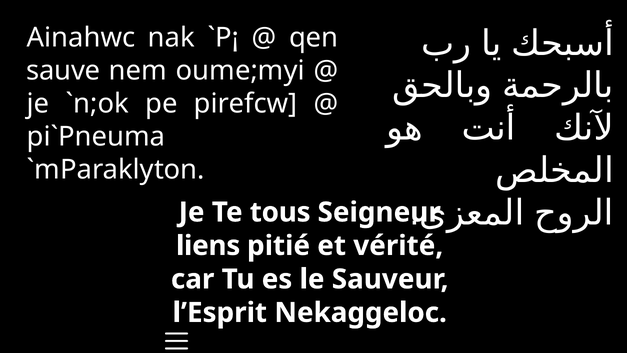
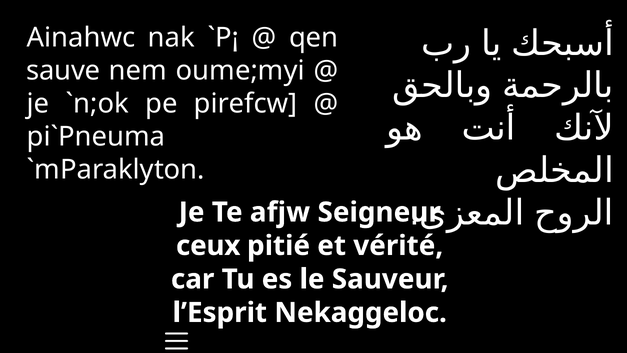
tous: tous -> afjw (280, 212)
liens: liens -> ceux (208, 246)
